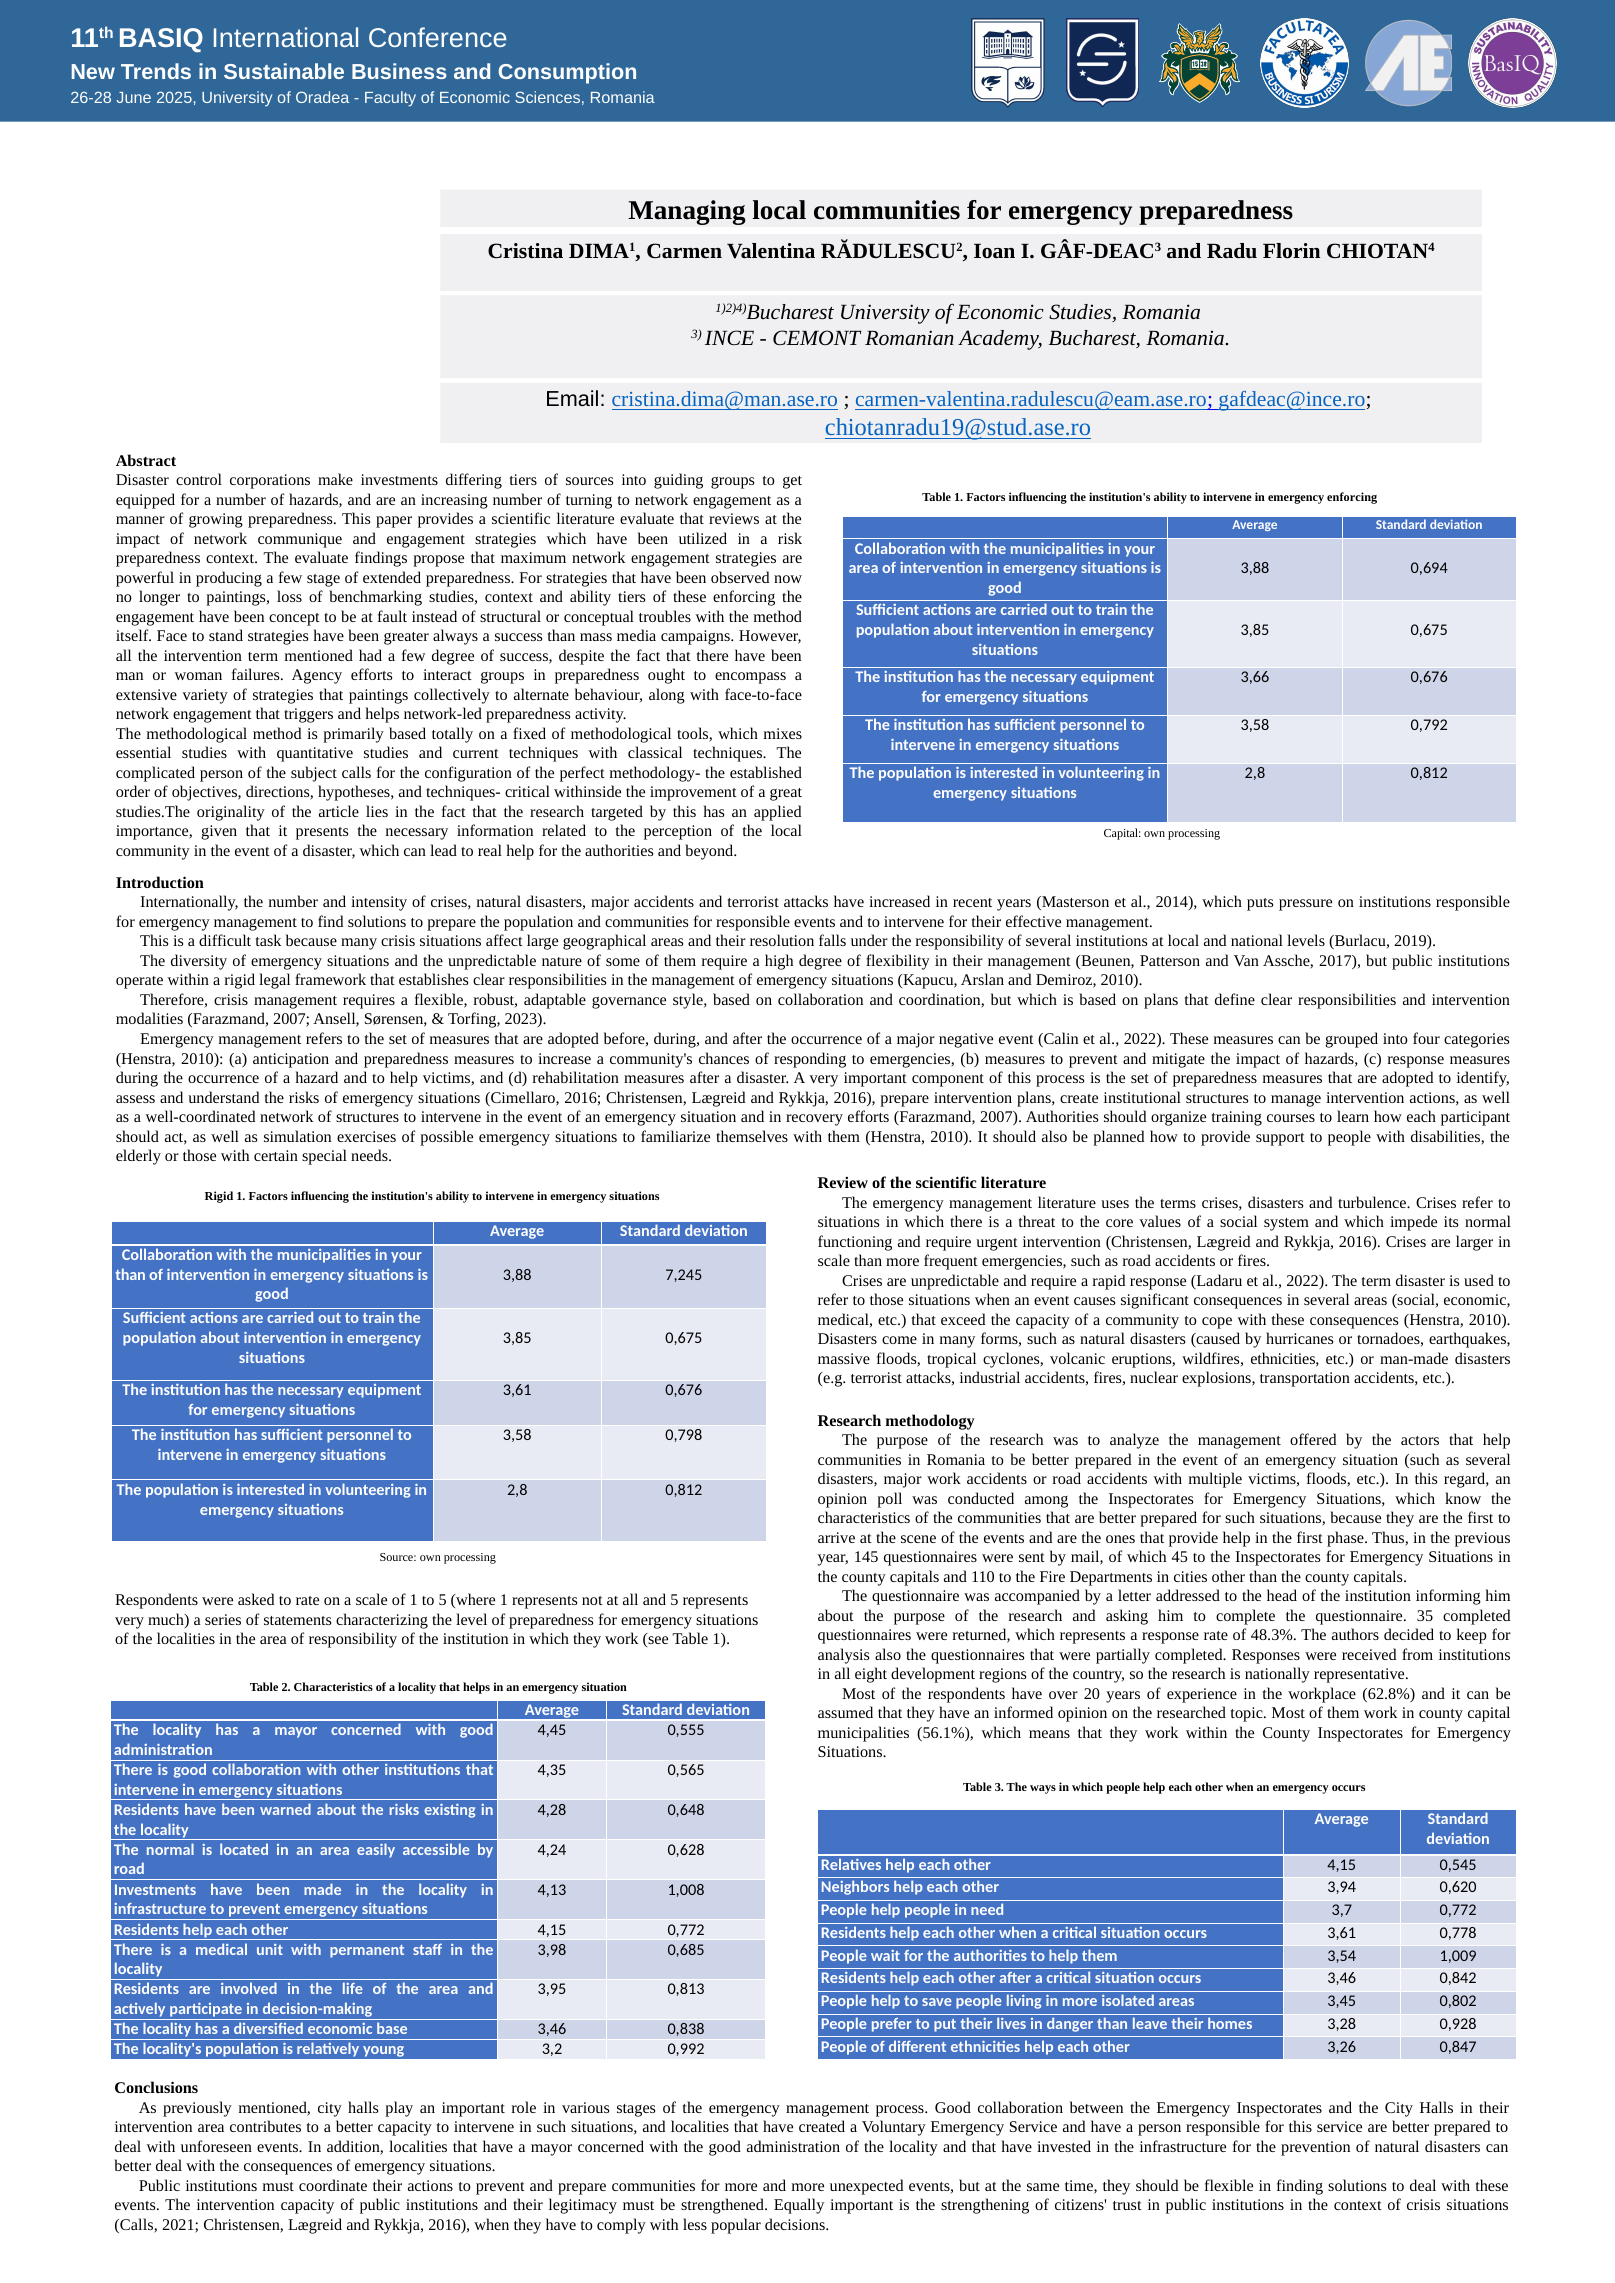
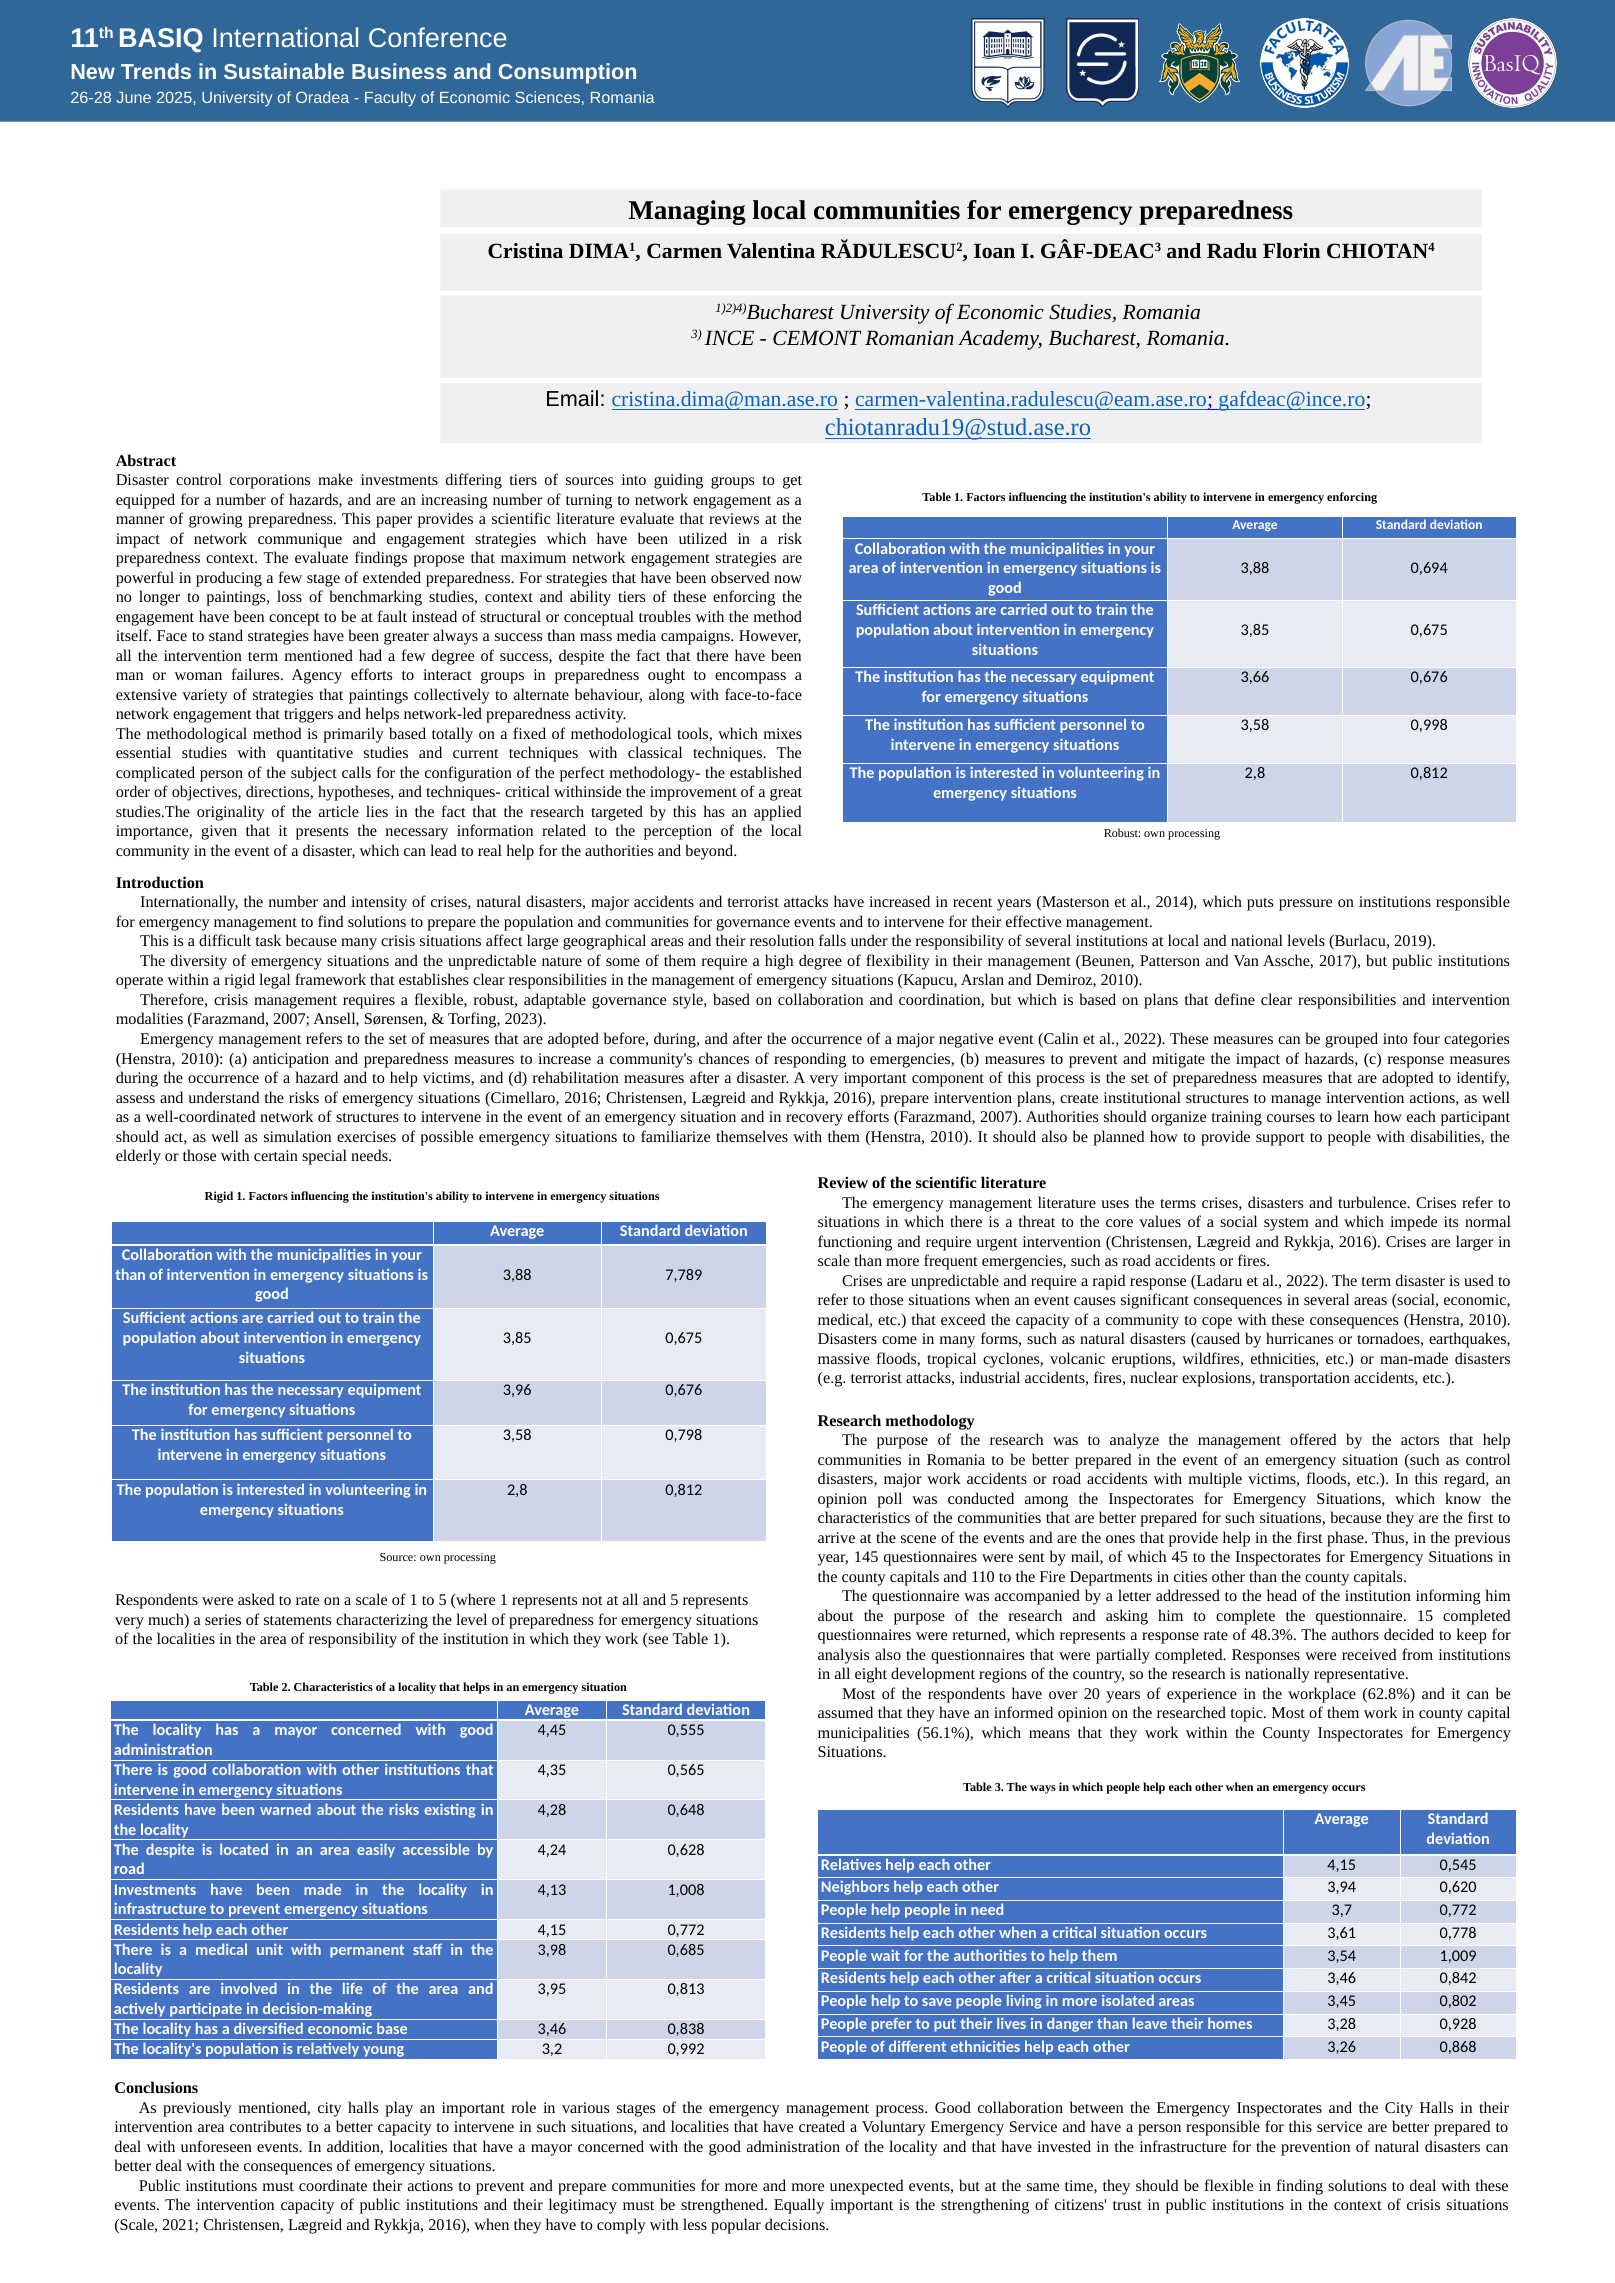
0,792: 0,792 -> 0,998 (1429, 725)
Capital: Capital -> Robust (1123, 833)
for responsible: responsible -> governance (753, 922)
7,245: 7,245 -> 7,789 (684, 1275)
3,61: 3,61 -> 3,96 (517, 1390)
as several: several -> control (1488, 1460)
35: 35 -> 15 (1425, 1616)
The normal: normal -> despite (170, 1850)
0,847: 0,847 -> 0,868 (1458, 2047)
Calls: Calls -> Scale (136, 2225)
